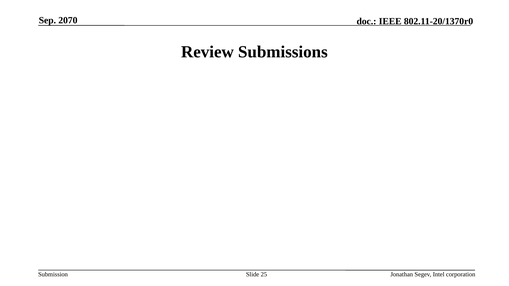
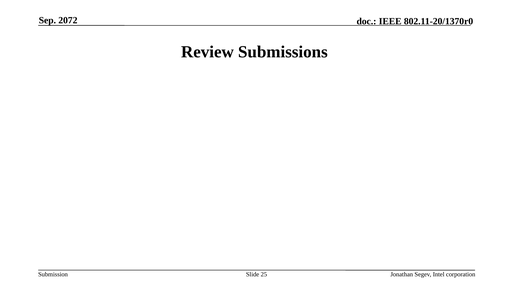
2070: 2070 -> 2072 (68, 20)
